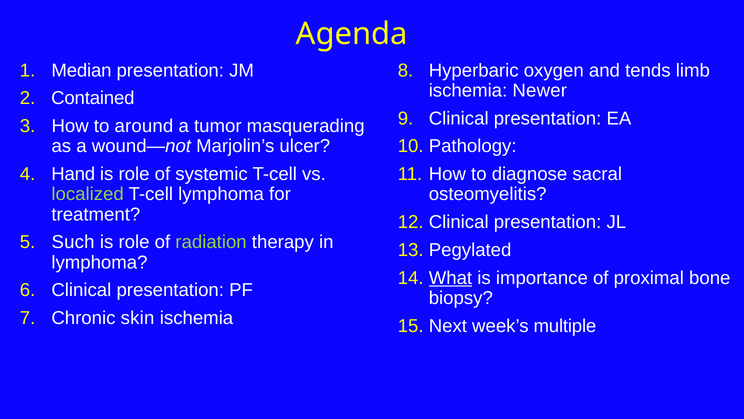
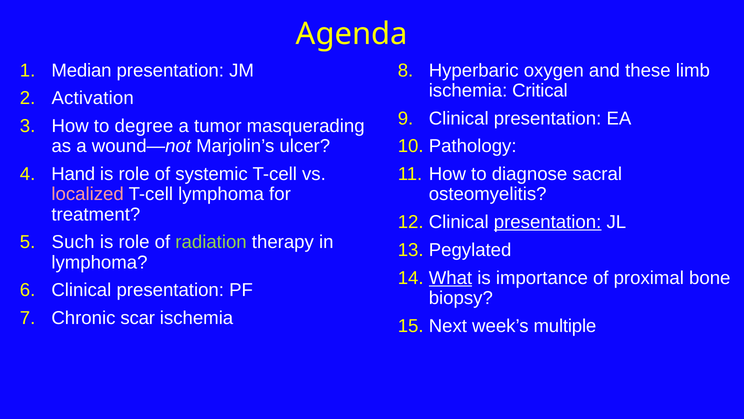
tends: tends -> these (648, 70)
Newer: Newer -> Critical (540, 90)
Contained: Contained -> Activation (93, 98)
around: around -> degree (144, 126)
localized colour: light green -> pink (88, 194)
presentation underline: none -> present (548, 222)
skin: skin -> scar (138, 318)
